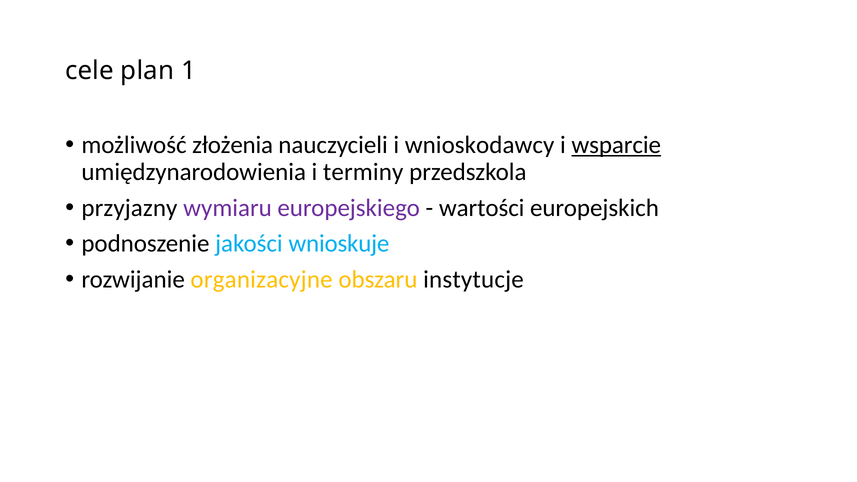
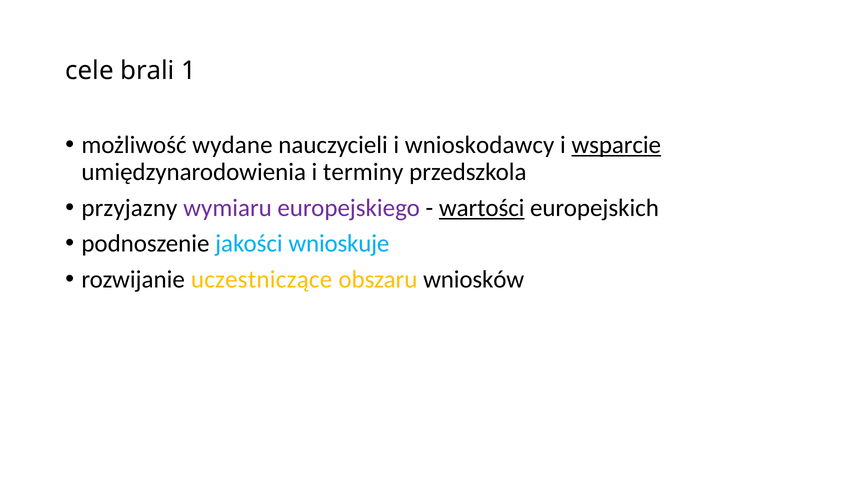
plan: plan -> brali (147, 71)
złożenia: złożenia -> wydane (232, 145)
wartości underline: none -> present (482, 208)
organizacyjne: organizacyjne -> uczestniczące (262, 280)
instytucje: instytucje -> wniosków (474, 280)
